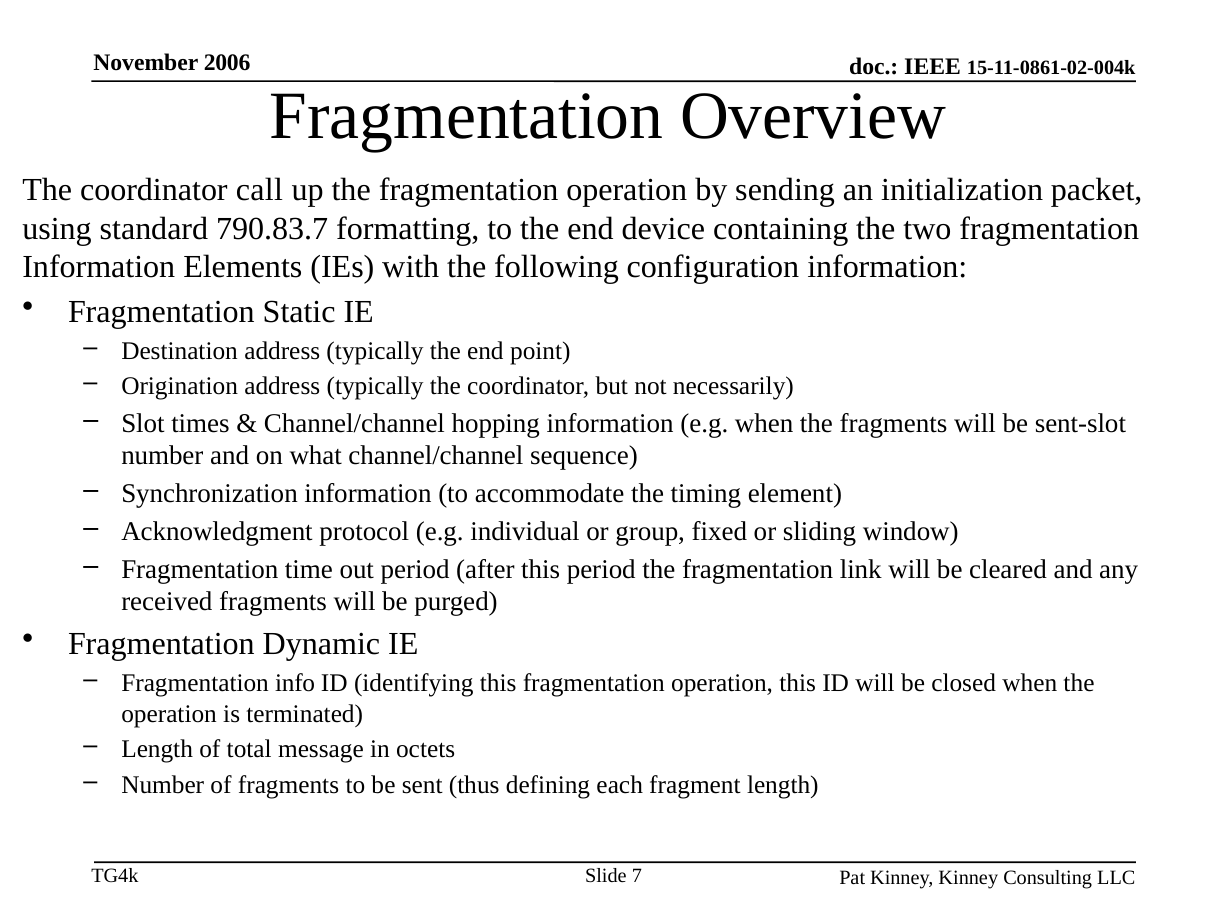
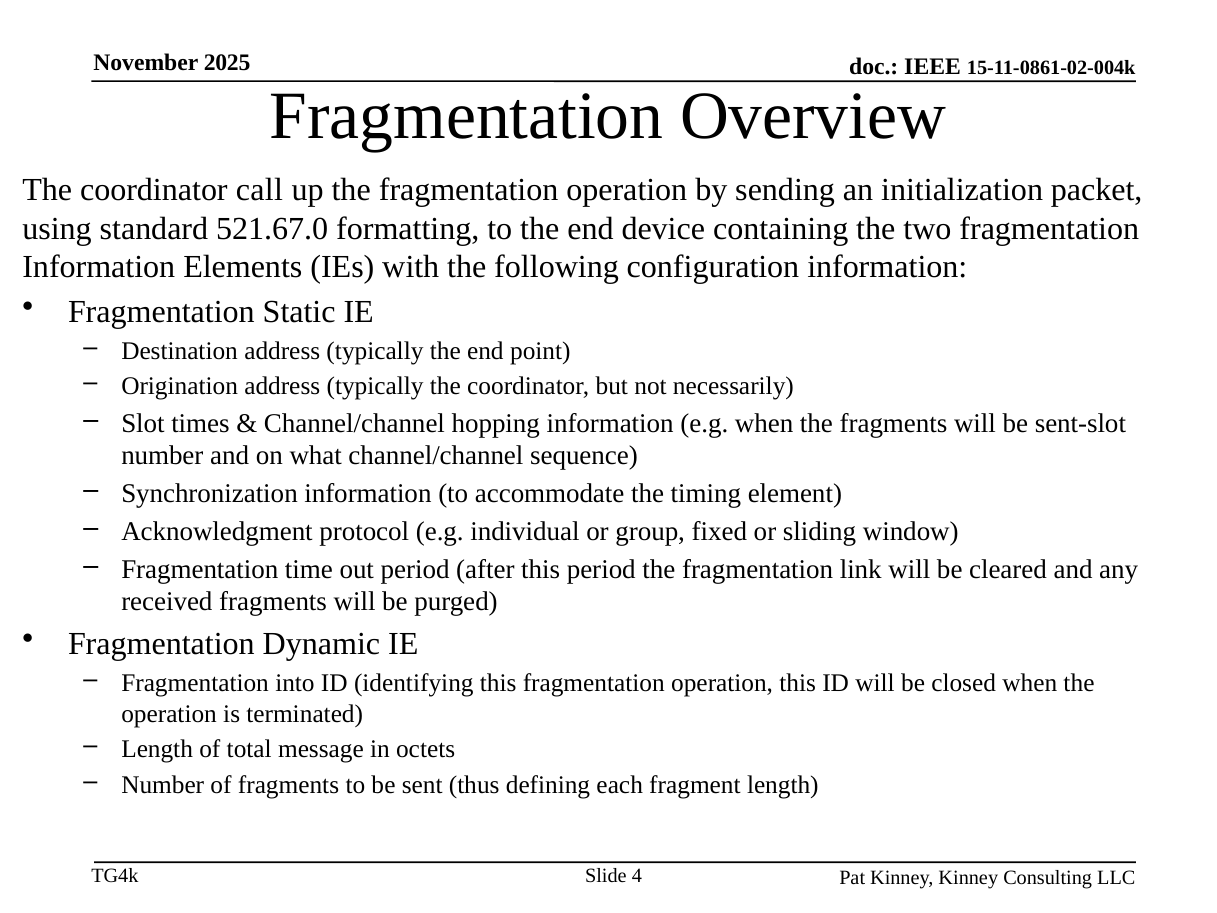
2006: 2006 -> 2025 (227, 63)
790.83.7: 790.83.7 -> 521.67.0 (272, 228)
info: info -> into (295, 683)
7: 7 -> 4 (637, 875)
